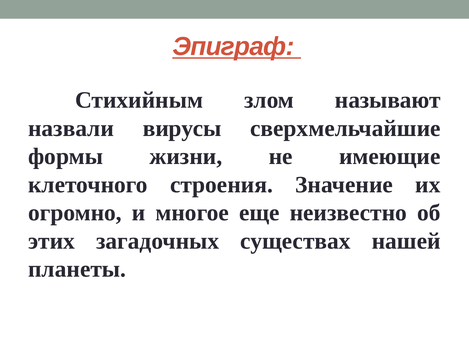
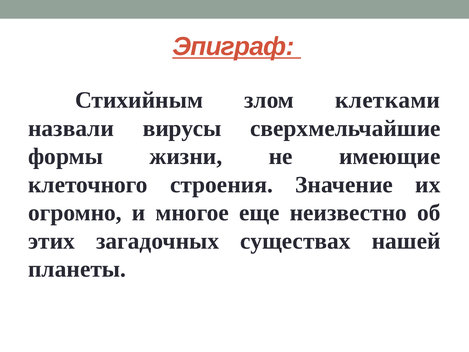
называют: называют -> клетками (388, 100)
